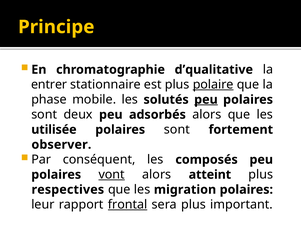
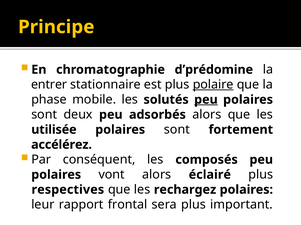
d’qualitative: d’qualitative -> d’prédomine (214, 70)
observer: observer -> accélérez (62, 145)
vont underline: present -> none (112, 175)
atteint: atteint -> éclairé (210, 175)
migration: migration -> rechargez (185, 190)
frontal underline: present -> none (128, 205)
